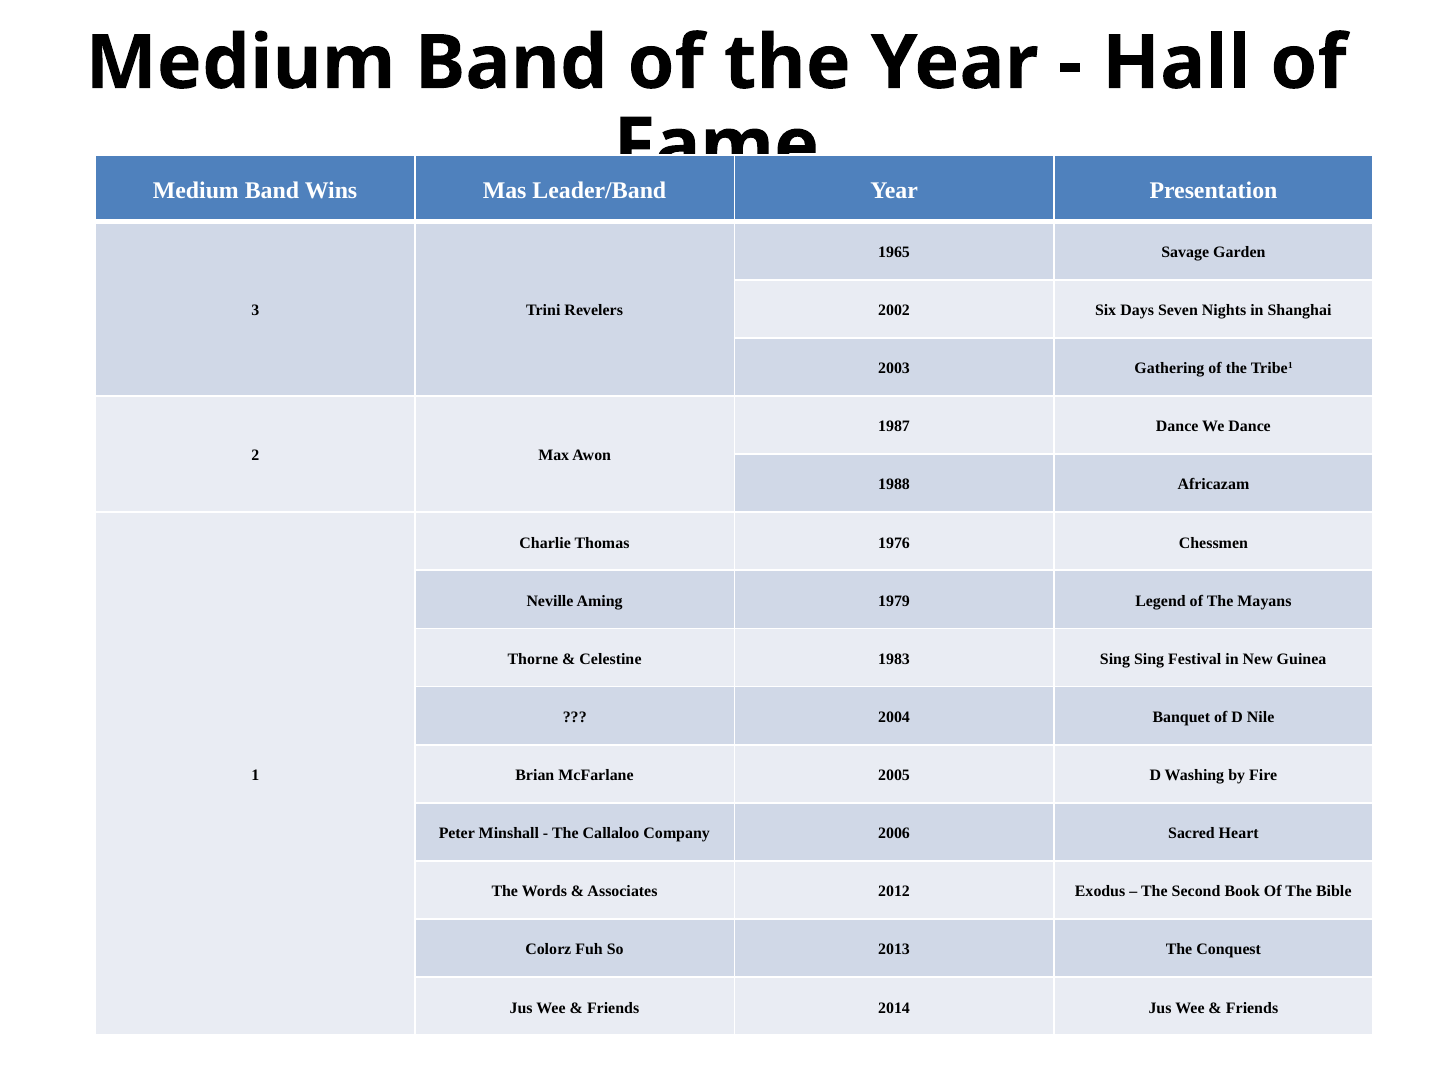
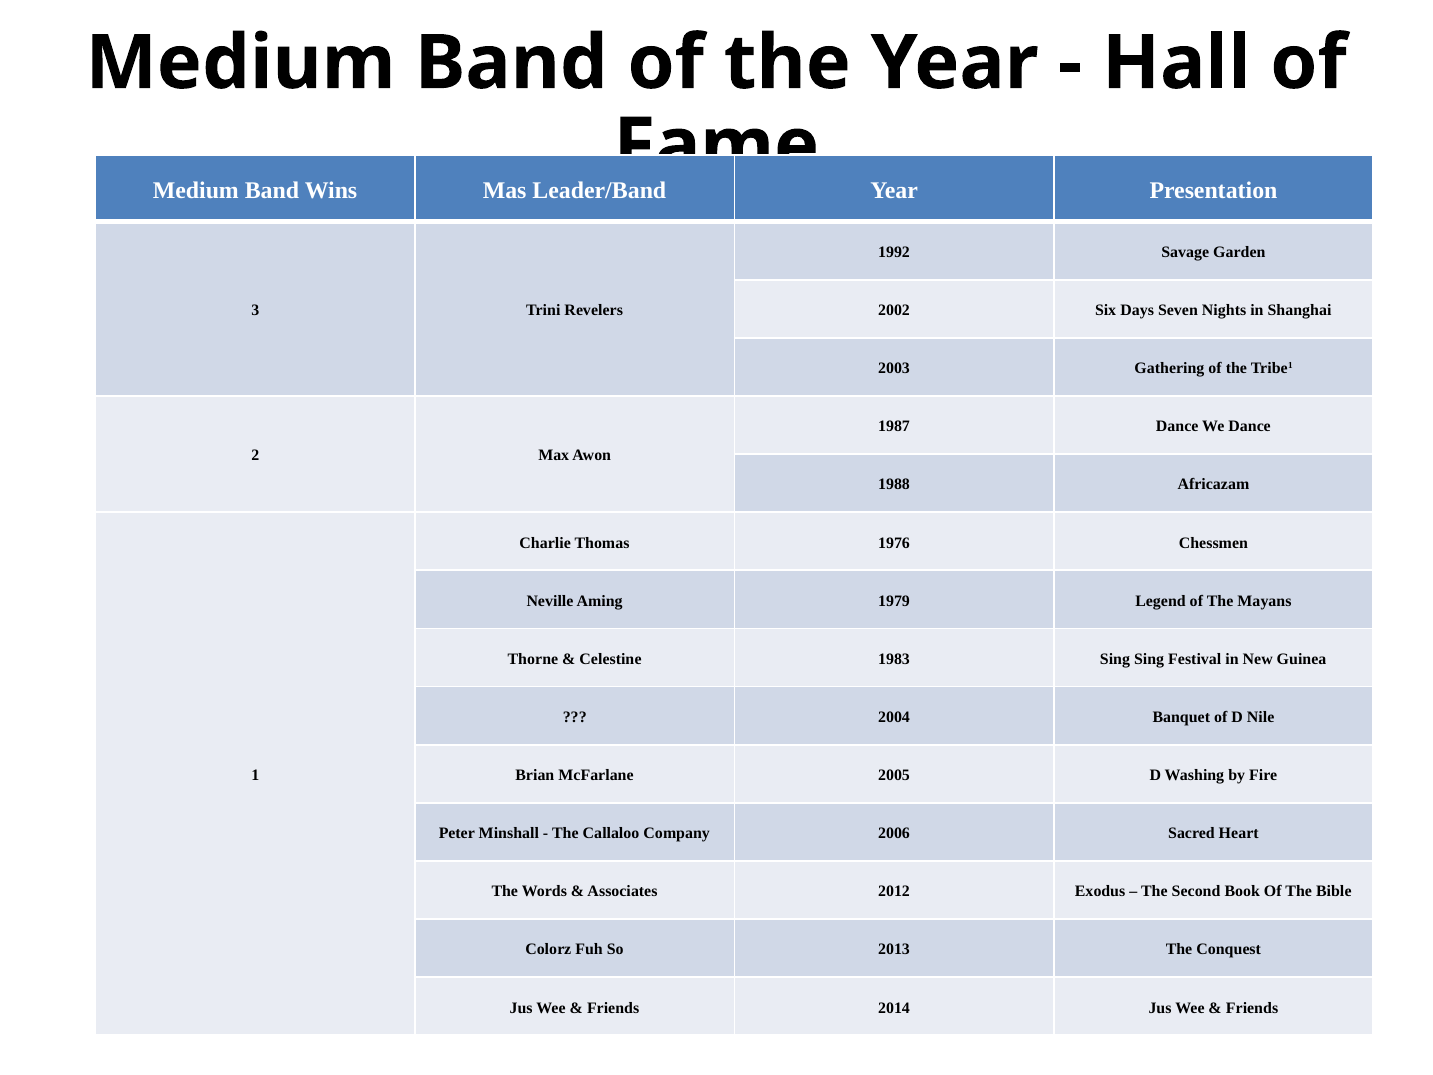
1965: 1965 -> 1992 (894, 252)
